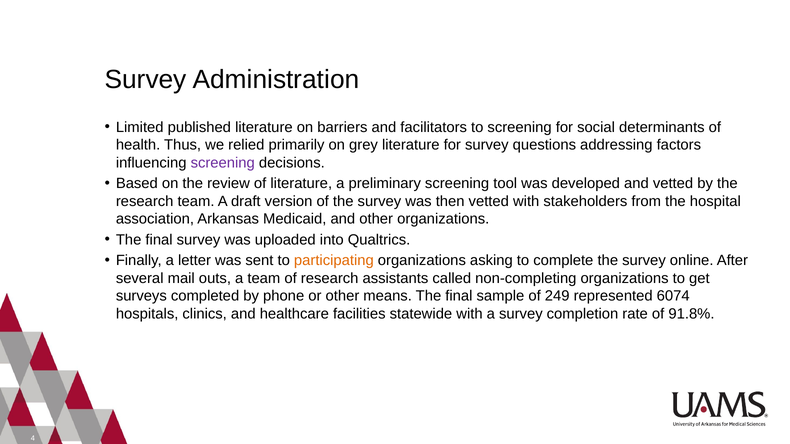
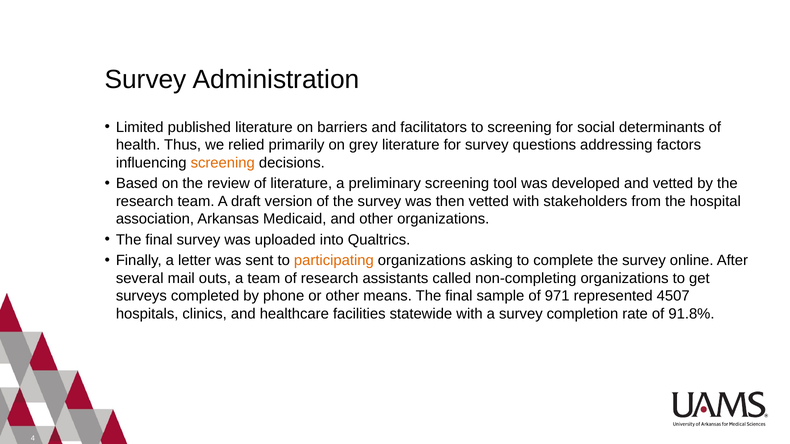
screening colour: purple -> orange (223, 163)
249: 249 -> 971 (557, 296)
6074: 6074 -> 4507 (673, 296)
